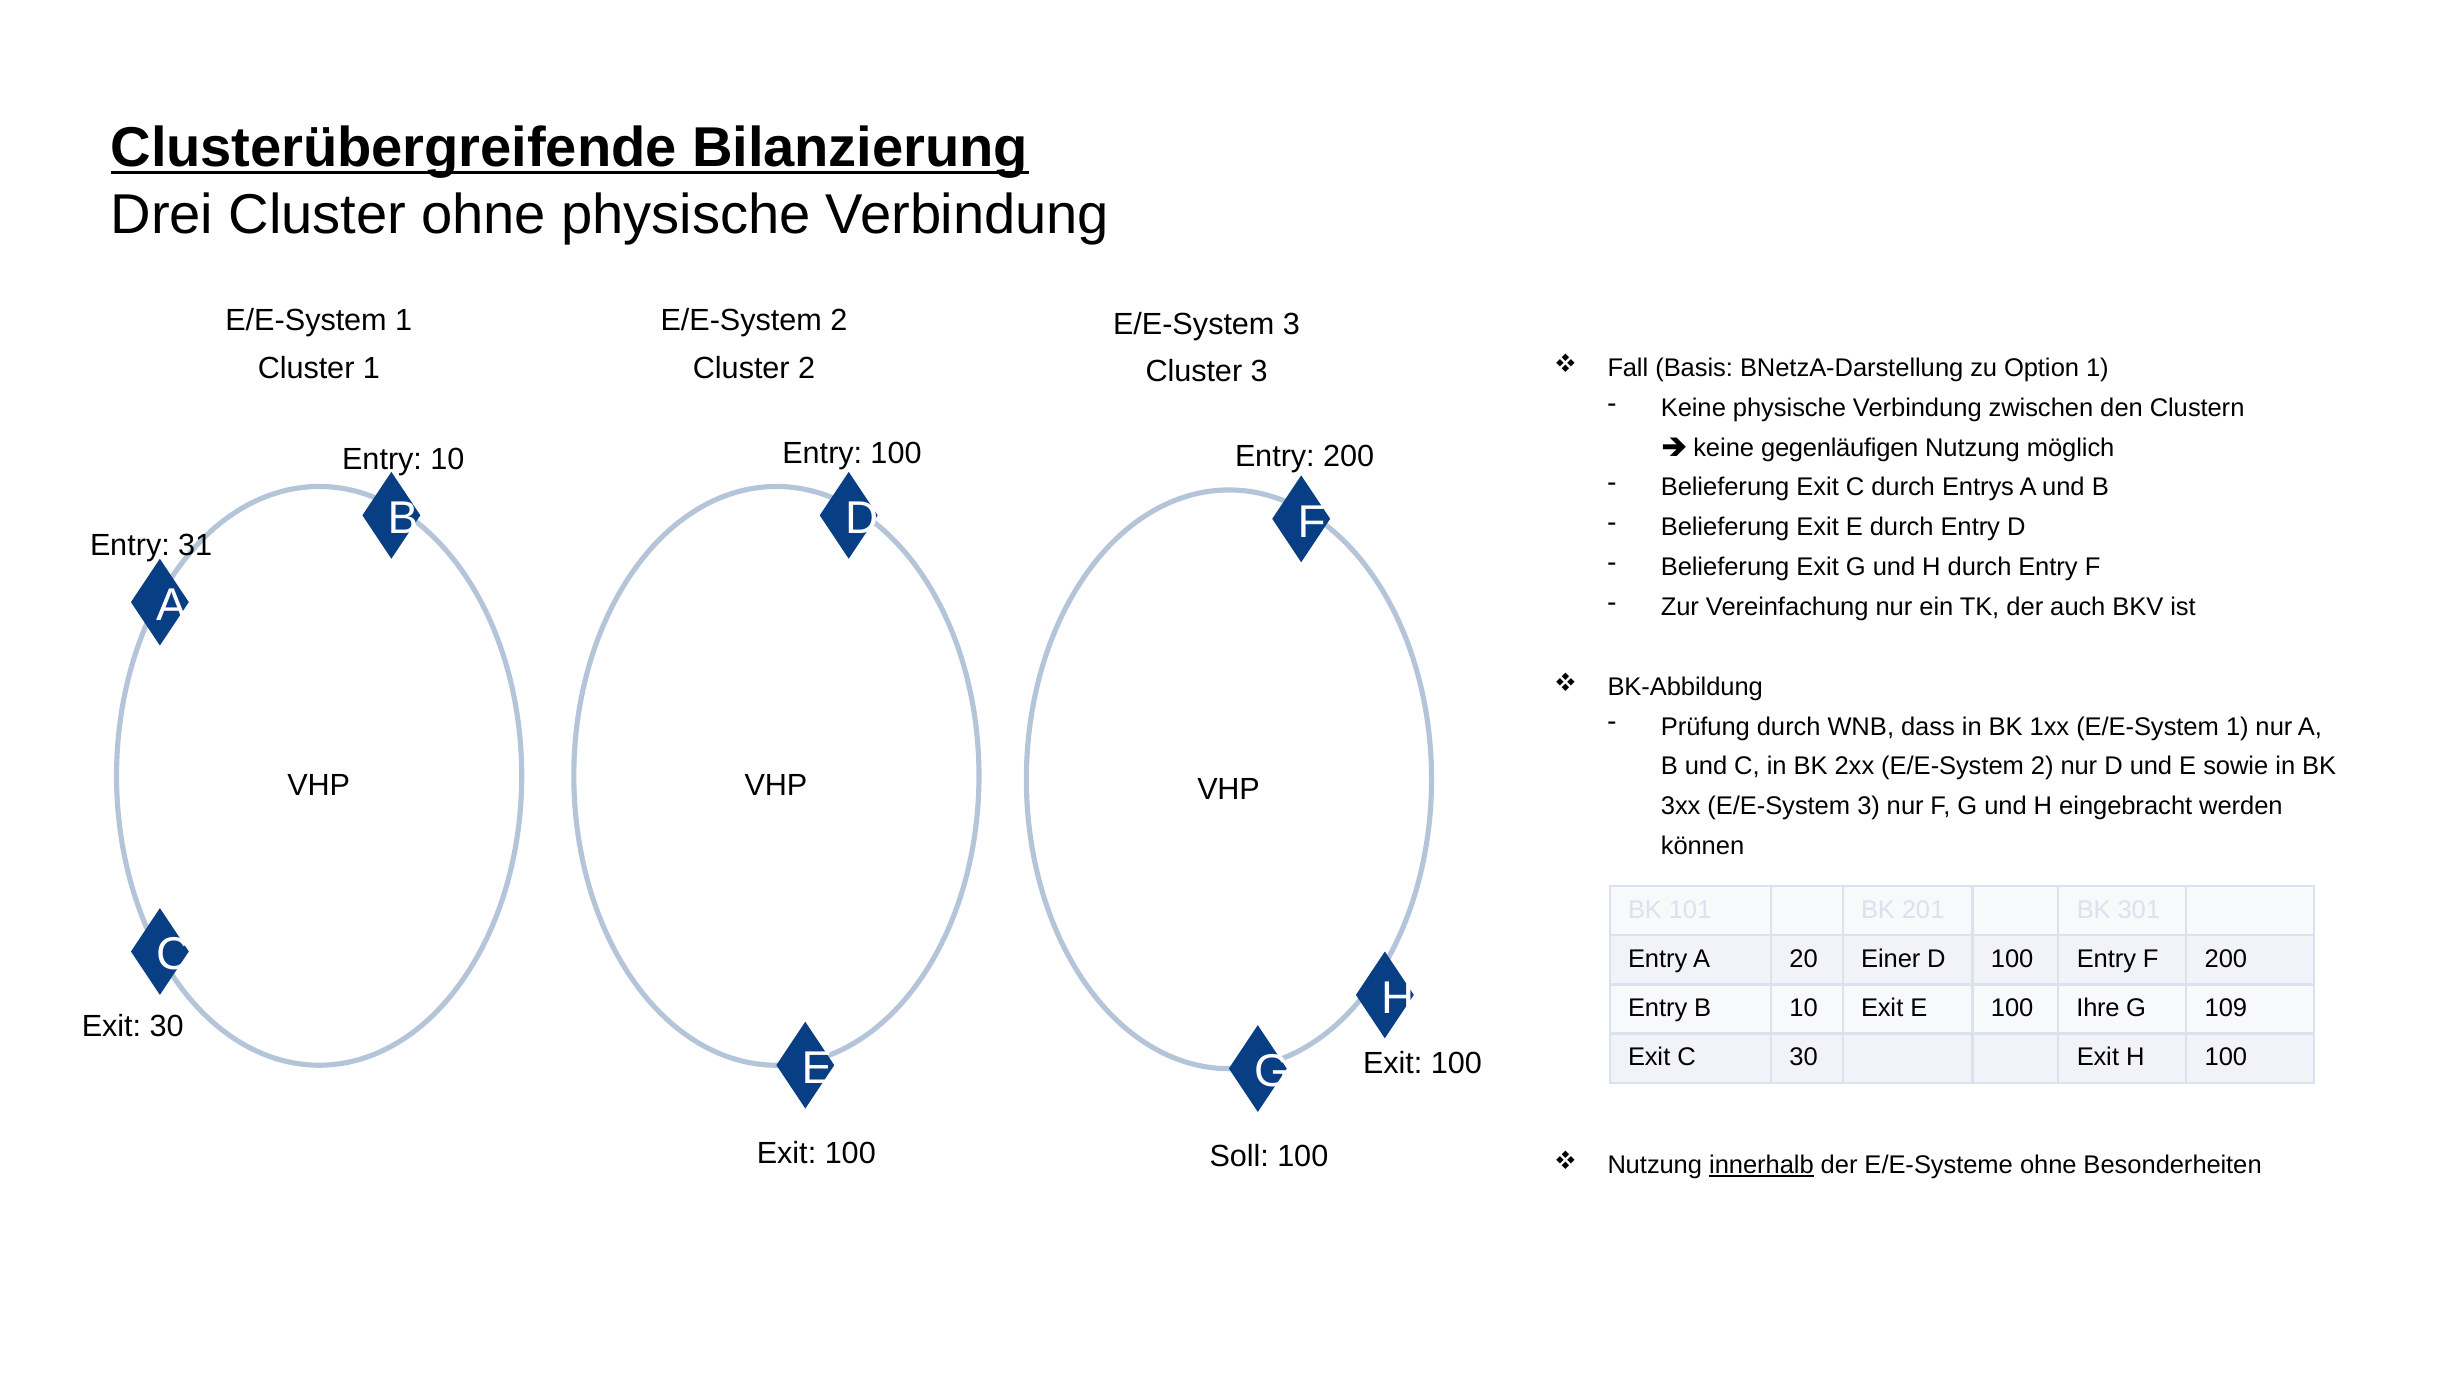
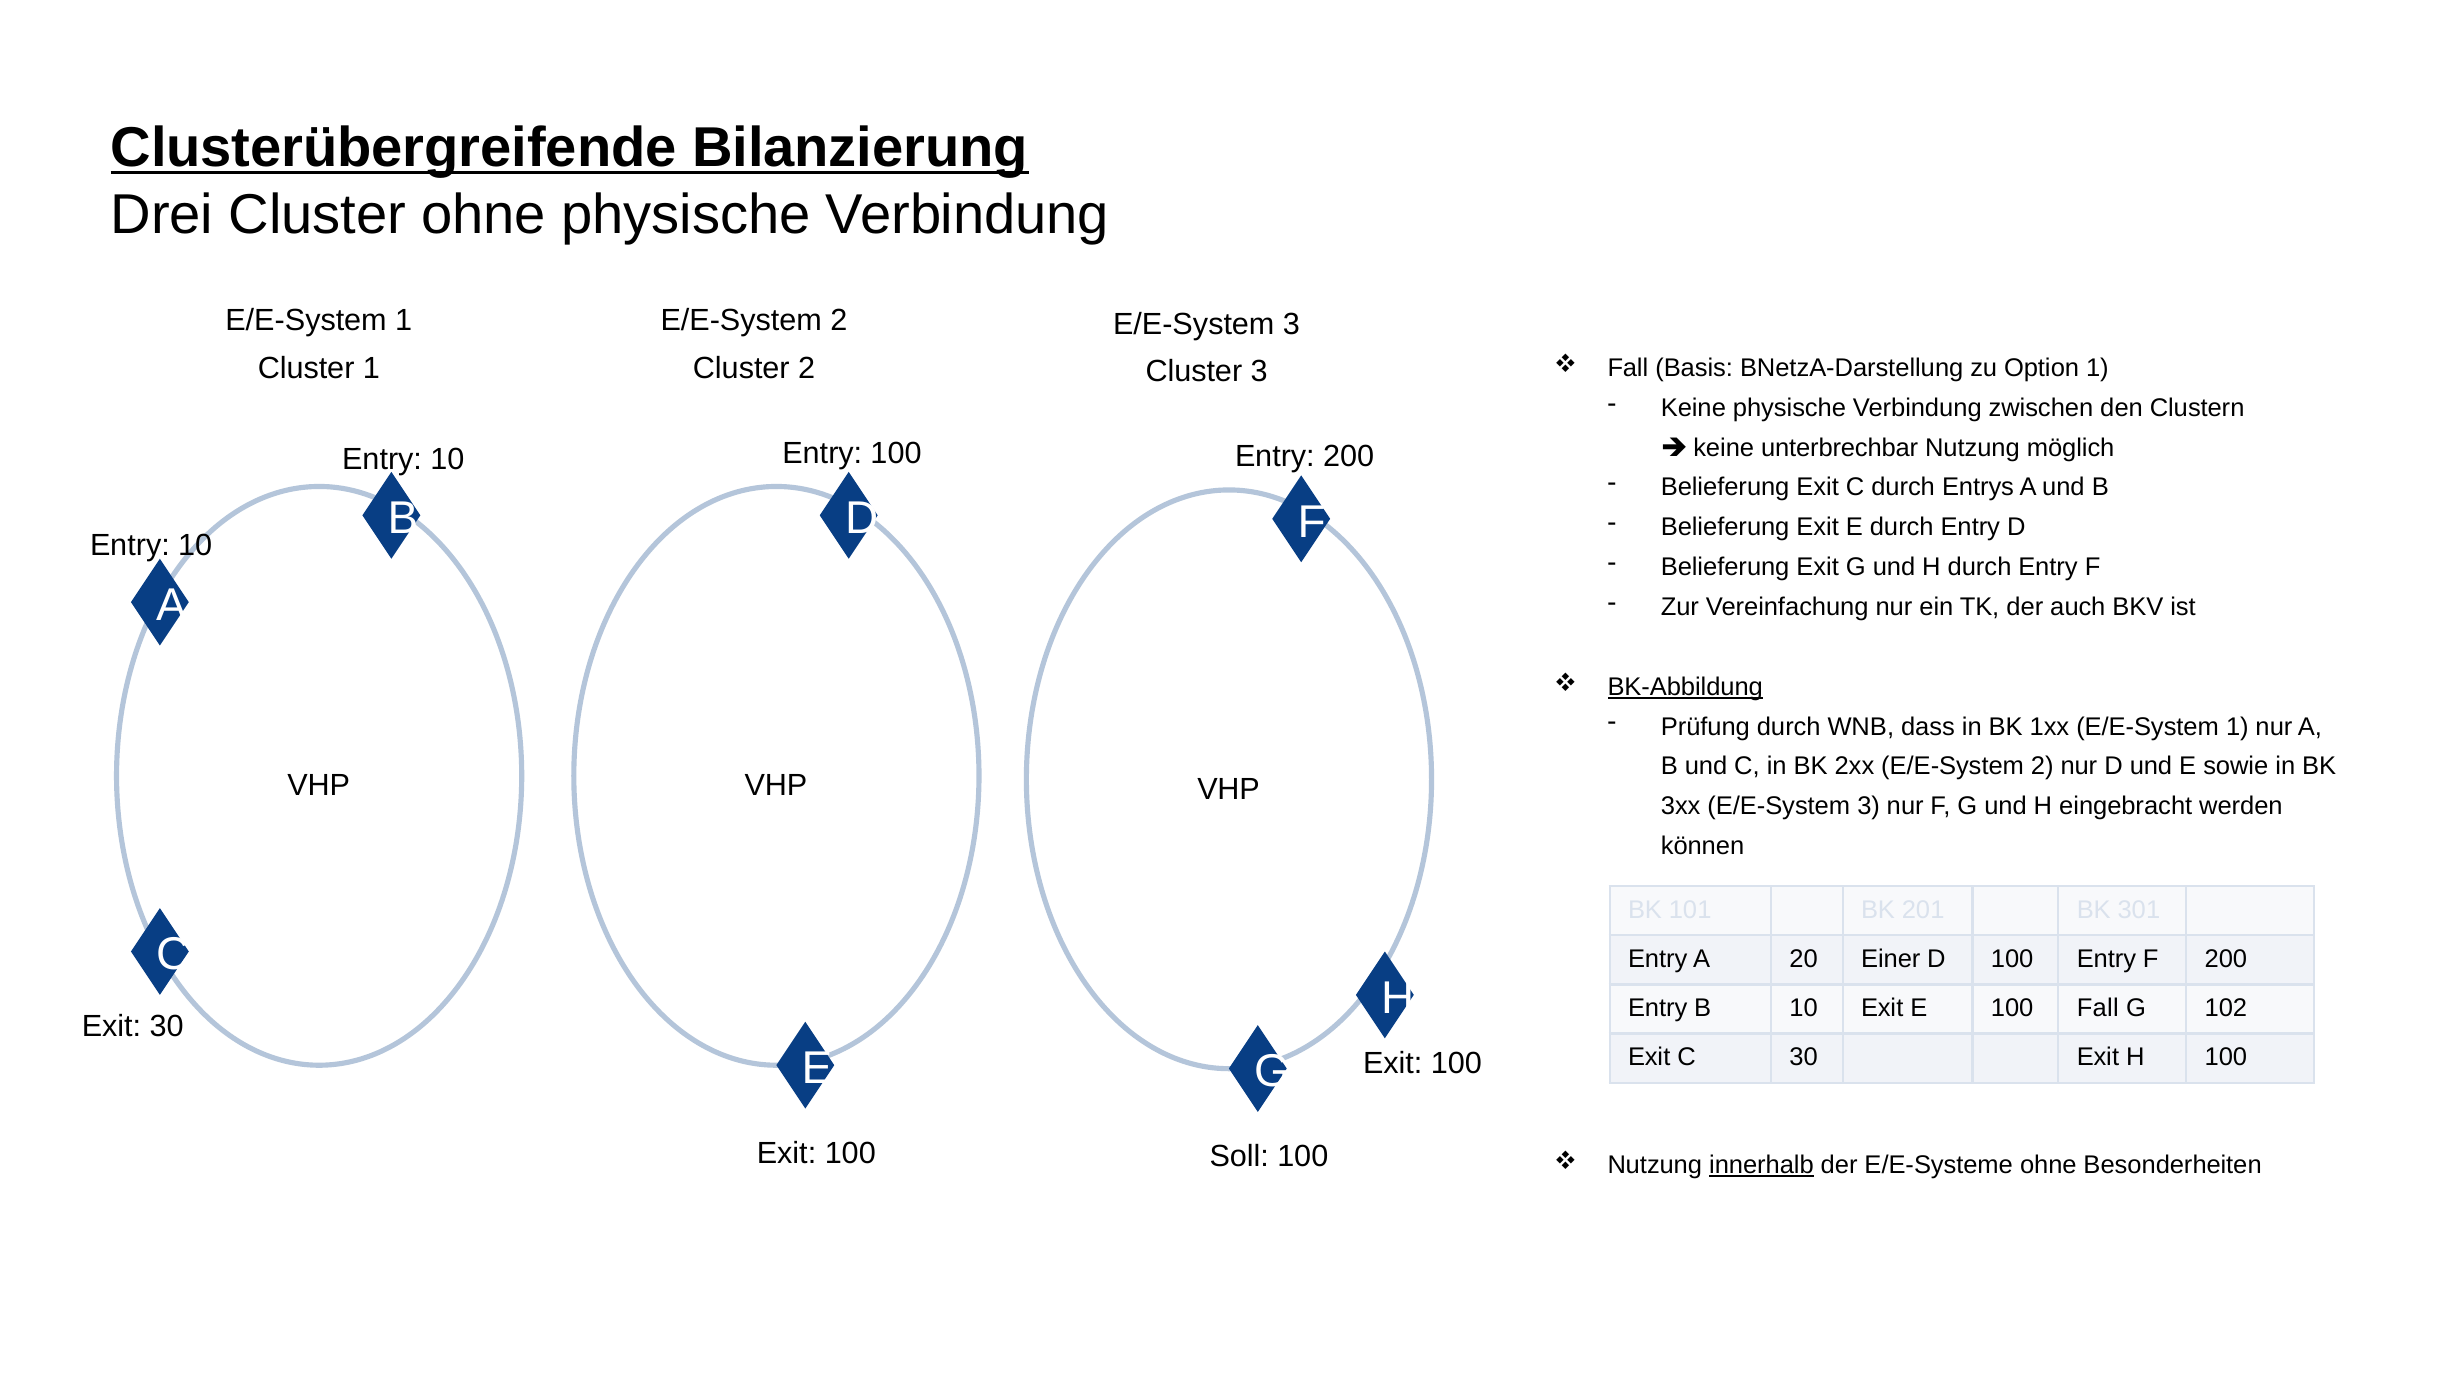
gegenläufigen: gegenläufigen -> unterbrechbar (1840, 448)
31: 31 -> 10 (195, 545)
BK-Abbildung underline: none -> present (1685, 687)
100 Ihre: Ihre -> Fall (2098, 1008)
109: 109 -> 102 (2226, 1008)
